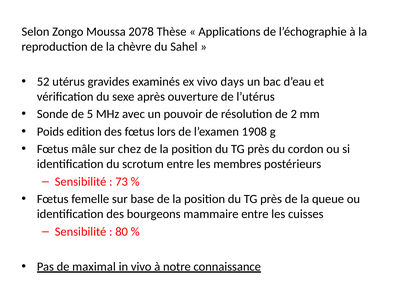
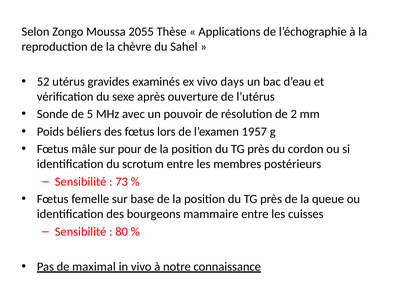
2078: 2078 -> 2055 (141, 32)
edition: edition -> béliers (84, 132)
1908: 1908 -> 1957 (254, 132)
chez: chez -> pour (130, 149)
